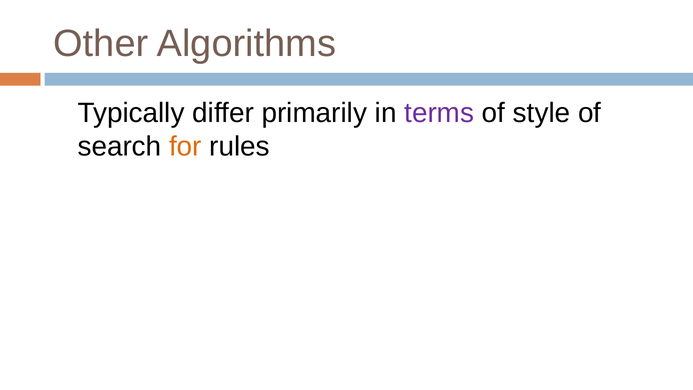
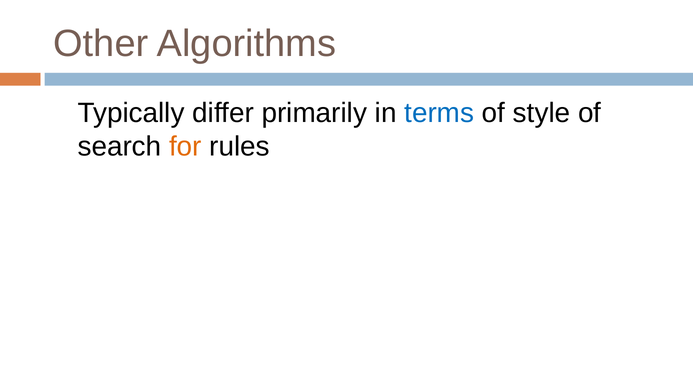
terms colour: purple -> blue (439, 113)
